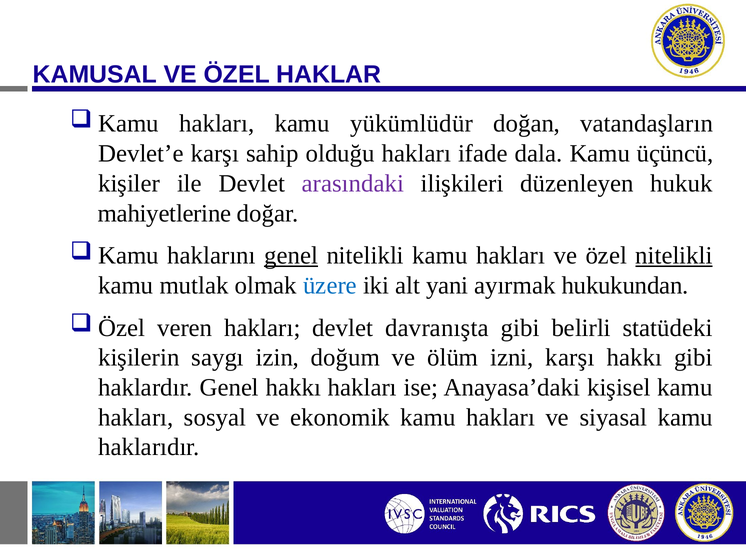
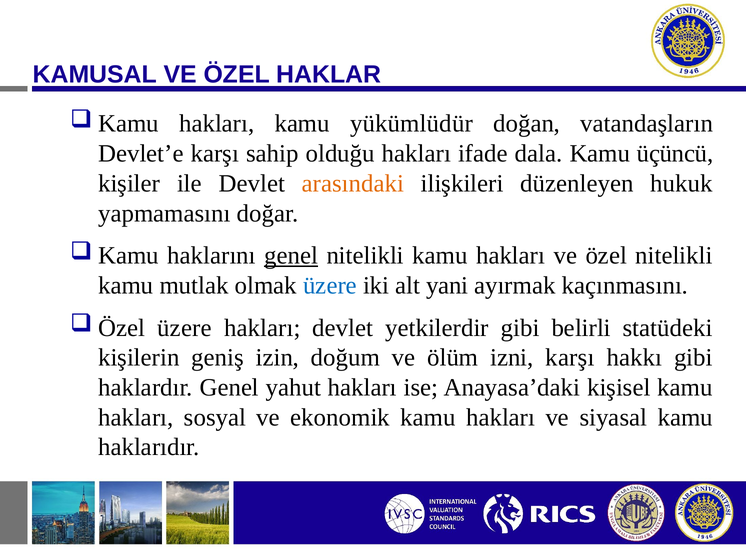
arasındaki colour: purple -> orange (353, 183)
mahiyetlerine: mahiyetlerine -> yapmamasını (164, 213)
nitelikli underline: present -> none (674, 255)
hukukundan: hukukundan -> kaçınmasını (625, 285)
veren: veren -> üzere (185, 328)
davranışta: davranışta -> yetkilerdir (437, 328)
saygı: saygı -> geniş (218, 357)
Genel hakkı: hakkı -> yahut (293, 387)
